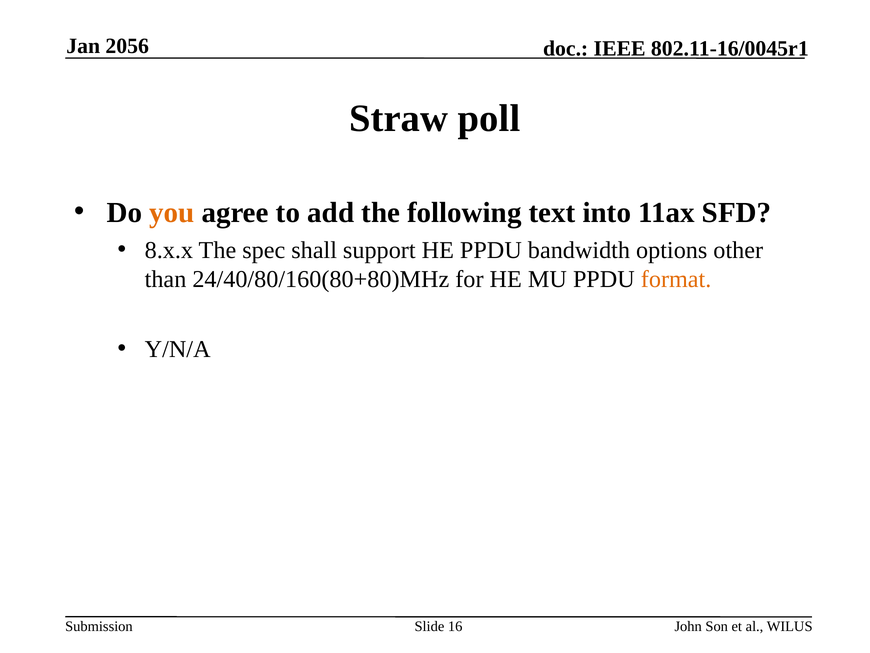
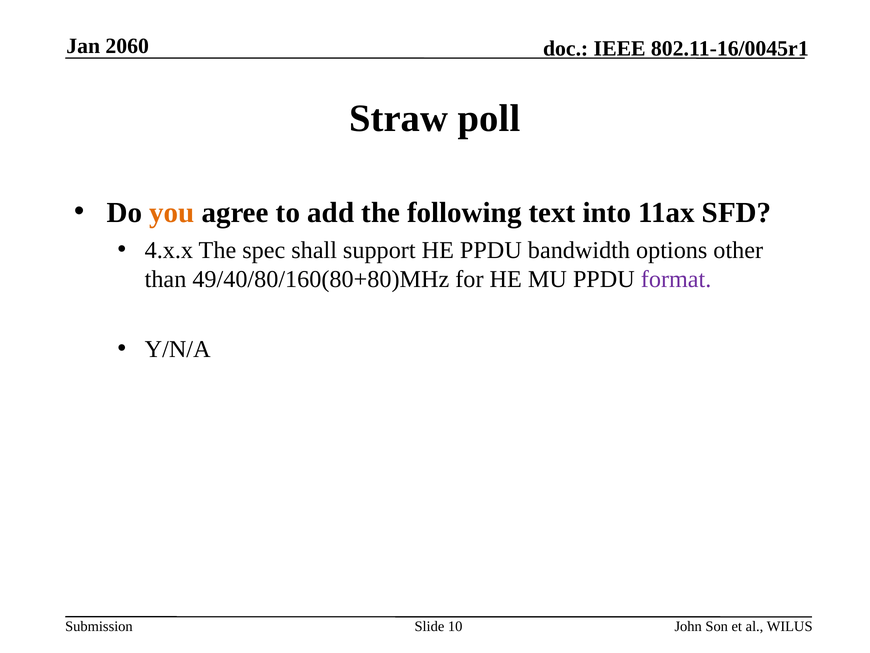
2056: 2056 -> 2060 (127, 46)
8.x.x: 8.x.x -> 4.x.x (169, 250)
24/40/80/160(80+80)MHz: 24/40/80/160(80+80)MHz -> 49/40/80/160(80+80)MHz (321, 279)
format colour: orange -> purple (676, 279)
16: 16 -> 10 (455, 626)
